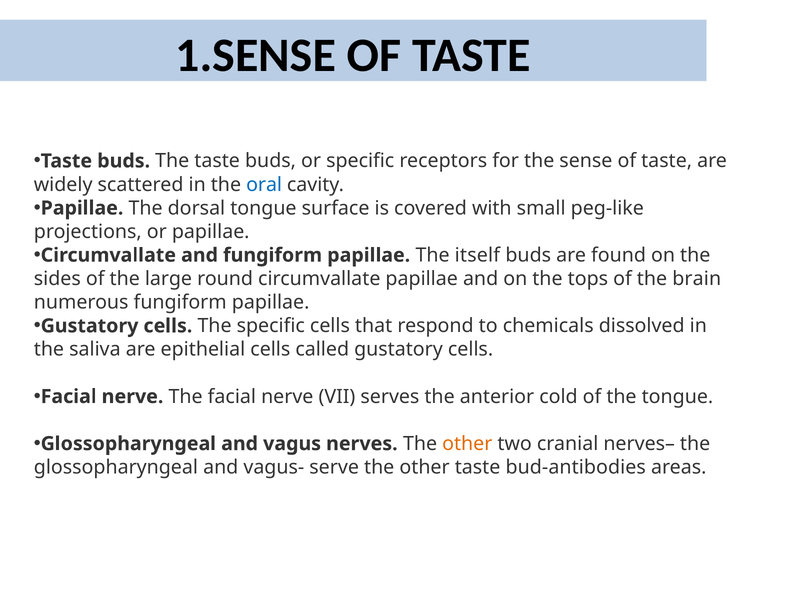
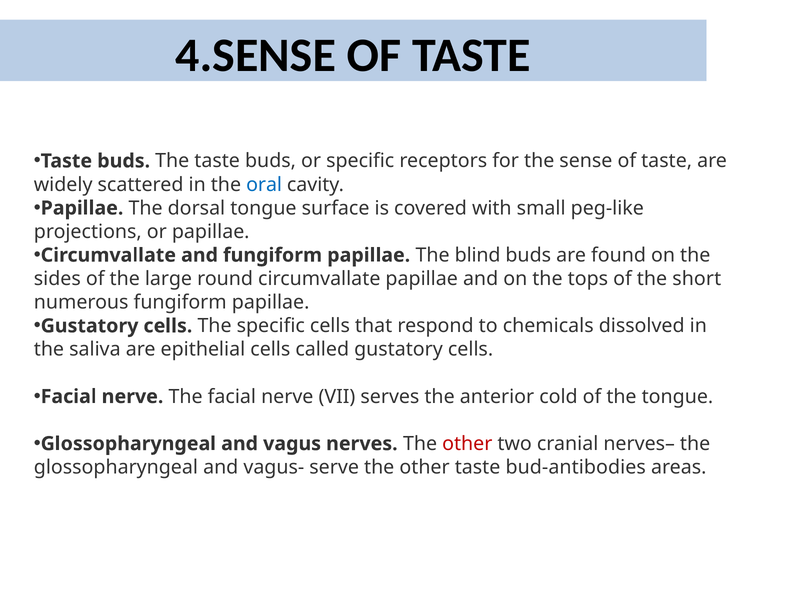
1.SENSE: 1.SENSE -> 4.SENSE (256, 56)
itself: itself -> blind (478, 255)
brain: brain -> short (697, 279)
other colour: orange -> red (467, 444)
